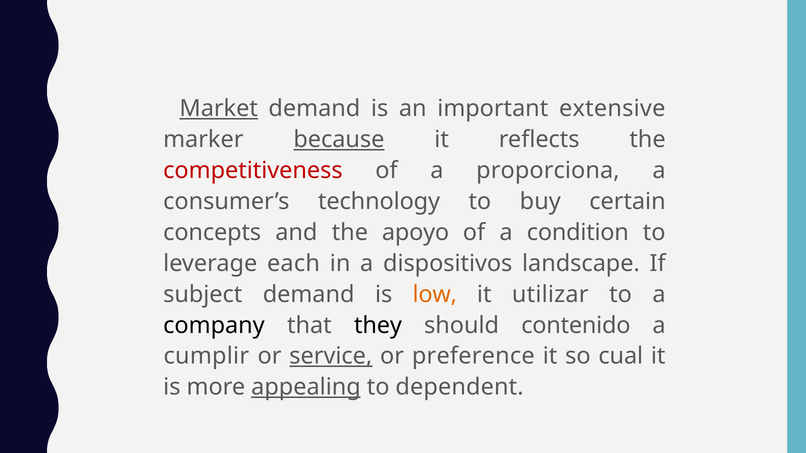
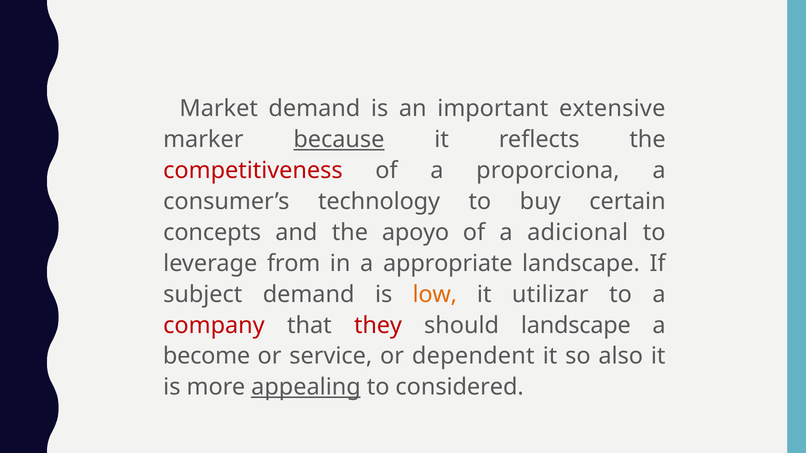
Market underline: present -> none (219, 109)
condition: condition -> adicional (578, 233)
each: each -> from (294, 264)
dispositivos: dispositivos -> appropriate (448, 264)
company colour: black -> red (214, 326)
they colour: black -> red (378, 326)
should contenido: contenido -> landscape (576, 326)
cumplir: cumplir -> become (207, 356)
service underline: present -> none (331, 356)
preference: preference -> dependent (473, 356)
cual: cual -> also (621, 356)
dependent: dependent -> considered (460, 387)
